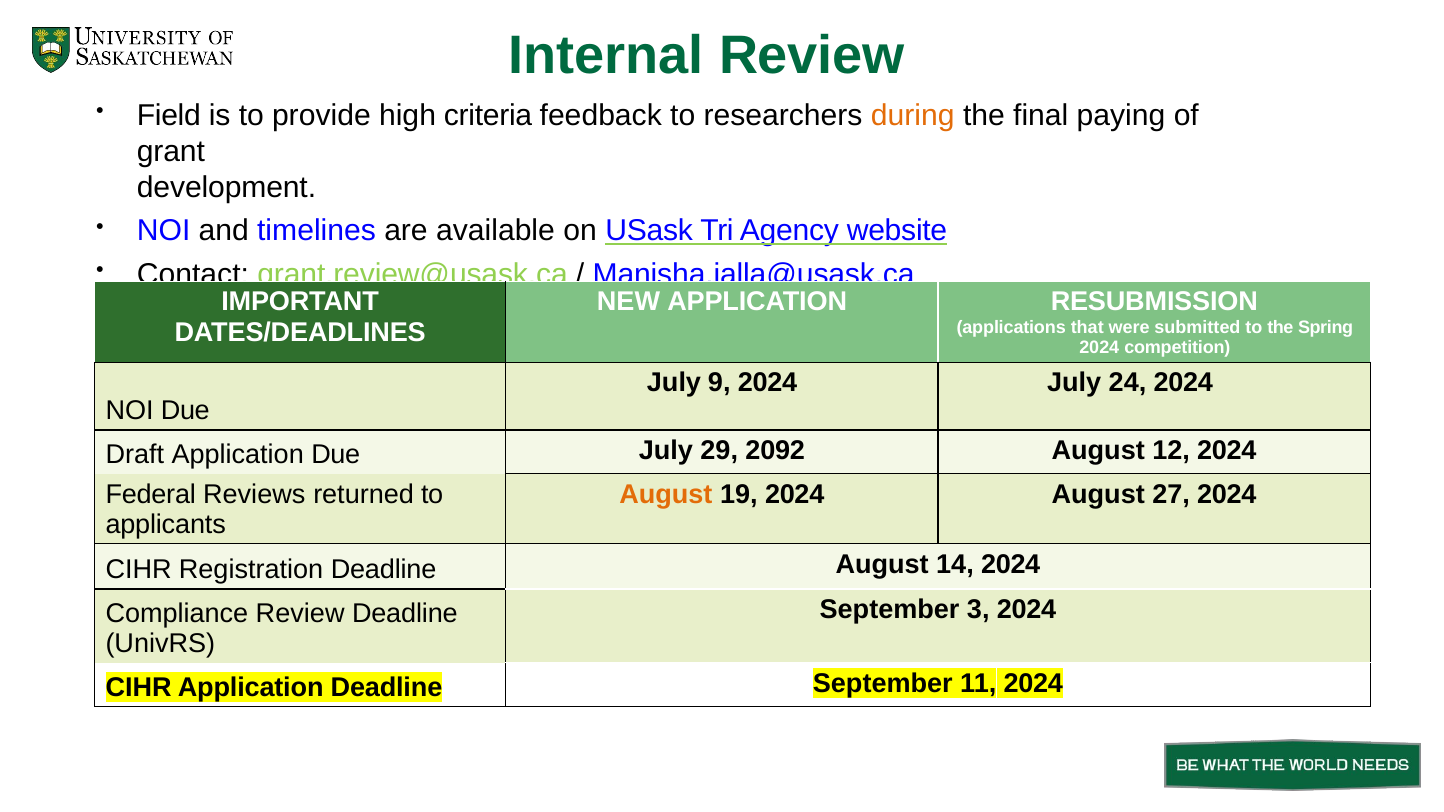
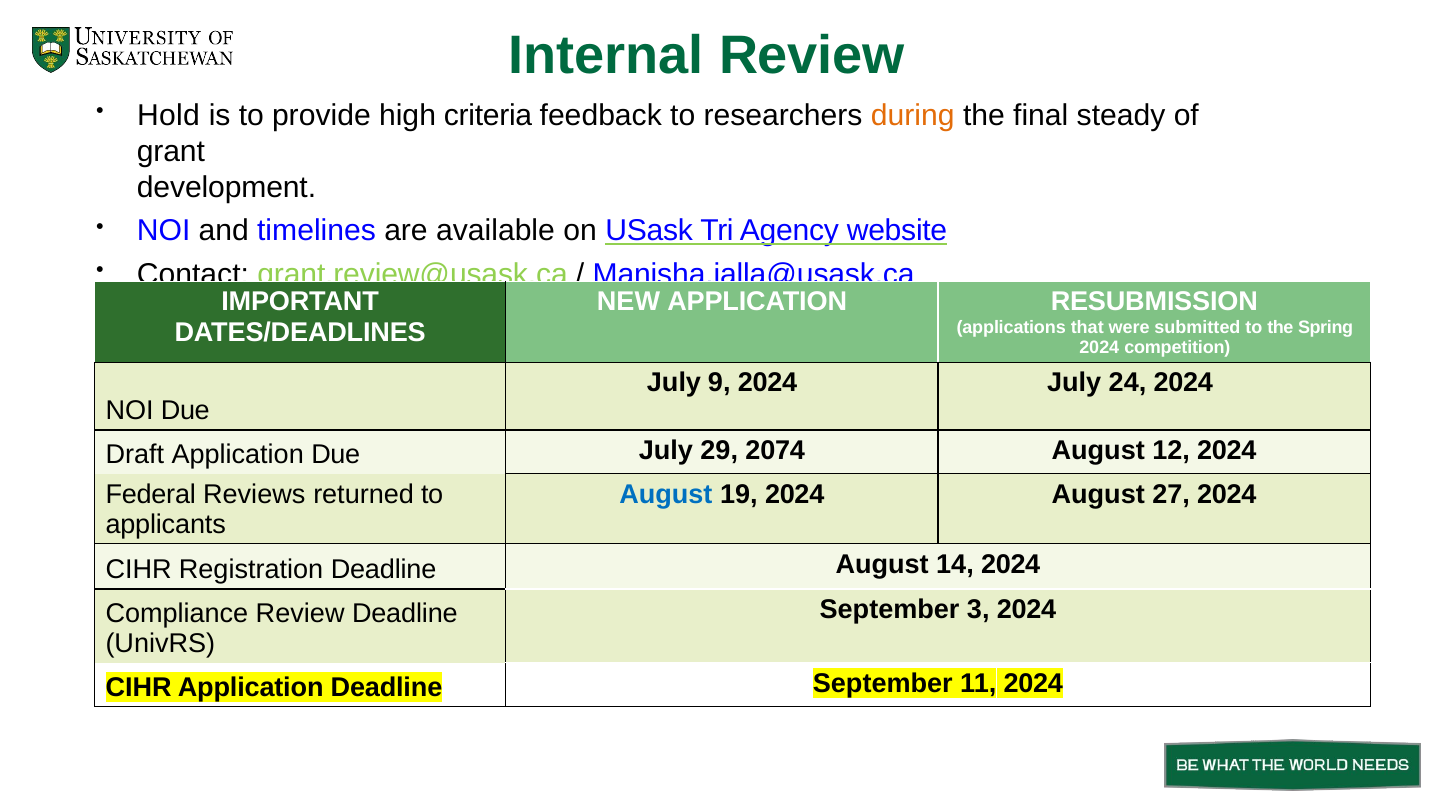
Field: Field -> Hold (169, 115)
paying: paying -> steady (1121, 115)
2092: 2092 -> 2074 (775, 451)
August colour: orange -> blue (666, 494)
